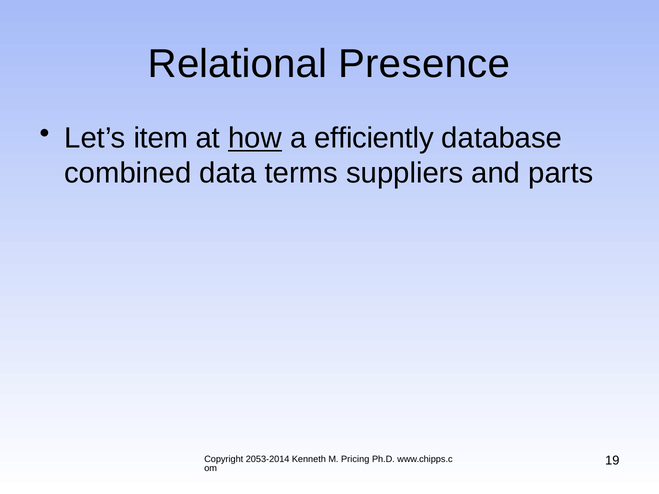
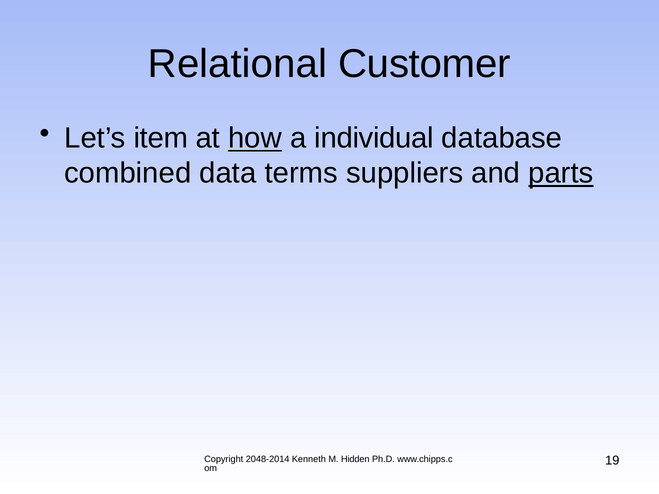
Presence: Presence -> Customer (424, 64)
efficiently: efficiently -> individual (374, 138)
parts underline: none -> present (561, 173)
2053-2014: 2053-2014 -> 2048-2014 (268, 460)
Pricing: Pricing -> Hidden (355, 460)
